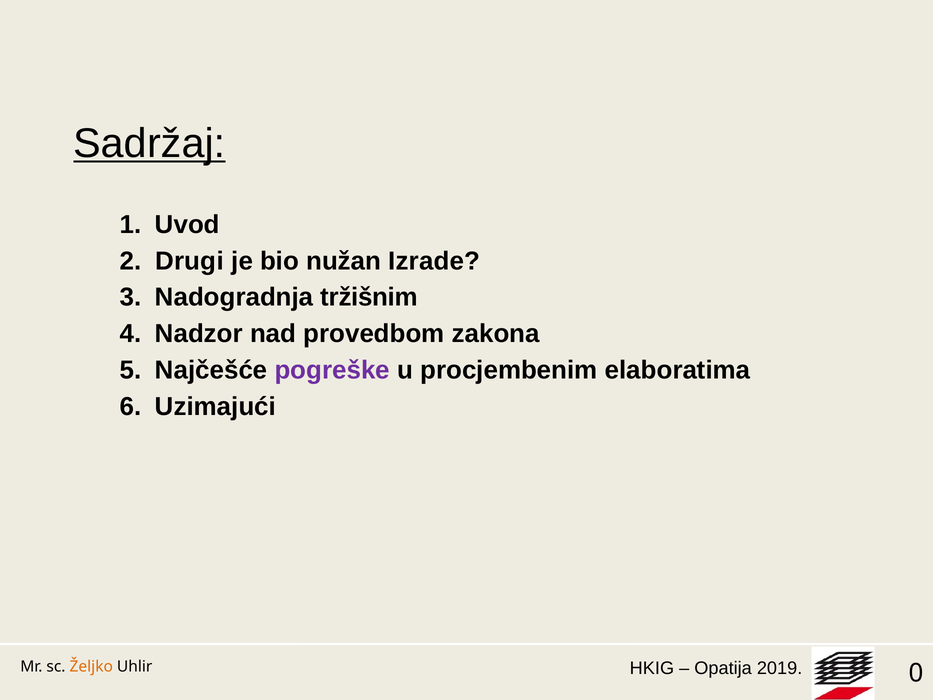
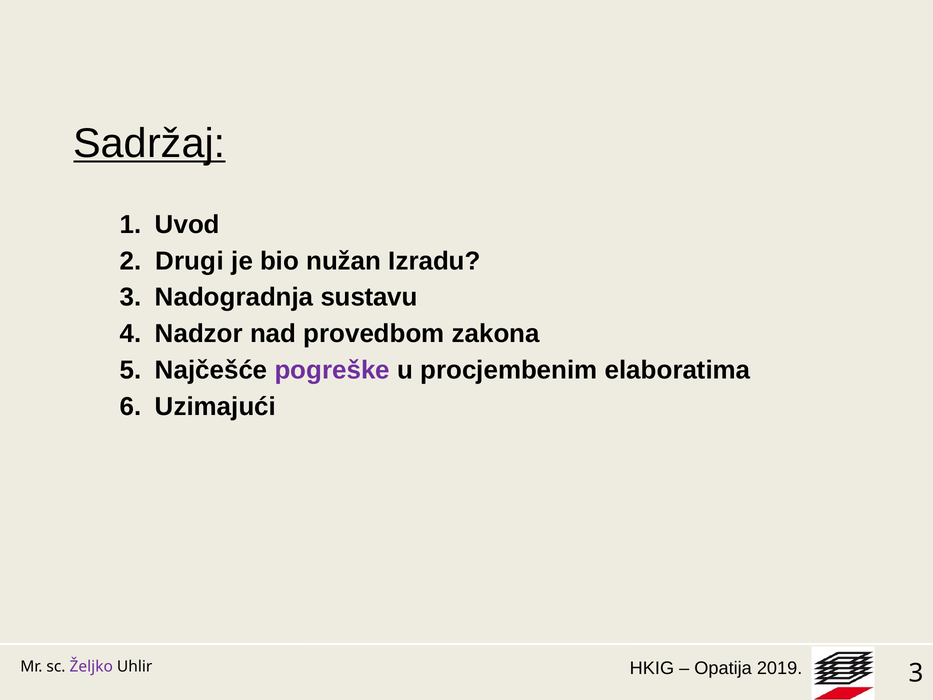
Izrade: Izrade -> Izradu (434, 261)
tržišnim: tržišnim -> sustavu (369, 297)
Željko colour: orange -> purple (91, 666)
Uhlir 0: 0 -> 3 (916, 673)
